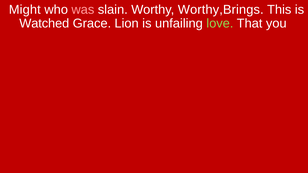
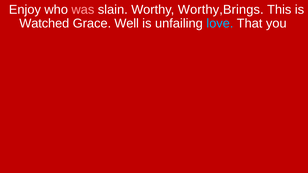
Might: Might -> Enjoy (25, 10)
Lion: Lion -> Well (127, 23)
love colour: light green -> light blue (220, 23)
